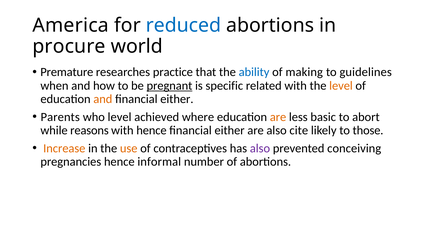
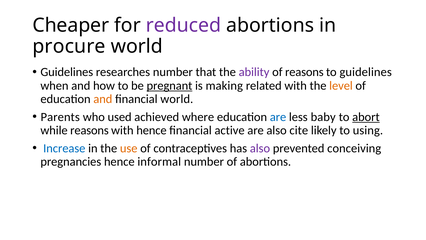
America: America -> Cheaper (71, 25)
reduced colour: blue -> purple (183, 25)
Premature: Premature -> Guidelines (67, 72)
researches practice: practice -> number (173, 72)
ability colour: blue -> purple (254, 72)
of making: making -> reasons (304, 72)
specific: specific -> making (224, 85)
either: either -> world (177, 99)
who level: level -> used (120, 117)
are colour: orange -> blue (278, 117)
basic: basic -> baby (323, 117)
abort underline: none -> present (366, 117)
either: either -> active (230, 130)
those: those -> using (368, 130)
Increase colour: orange -> blue (64, 148)
